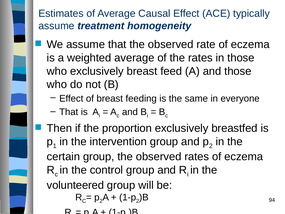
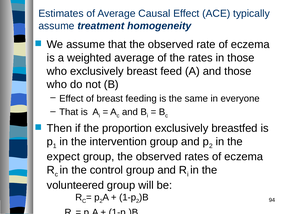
certain: certain -> expect (63, 157)
